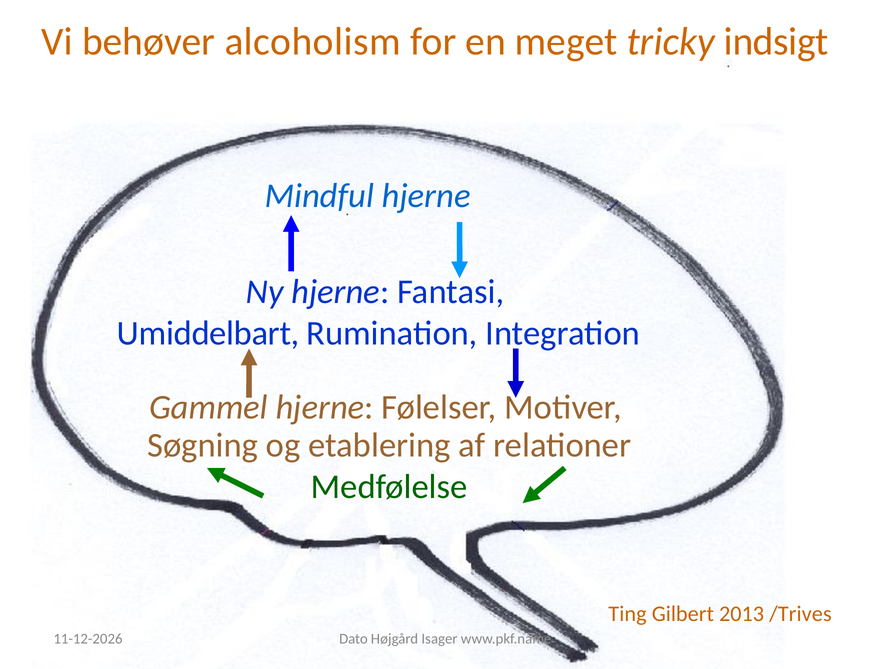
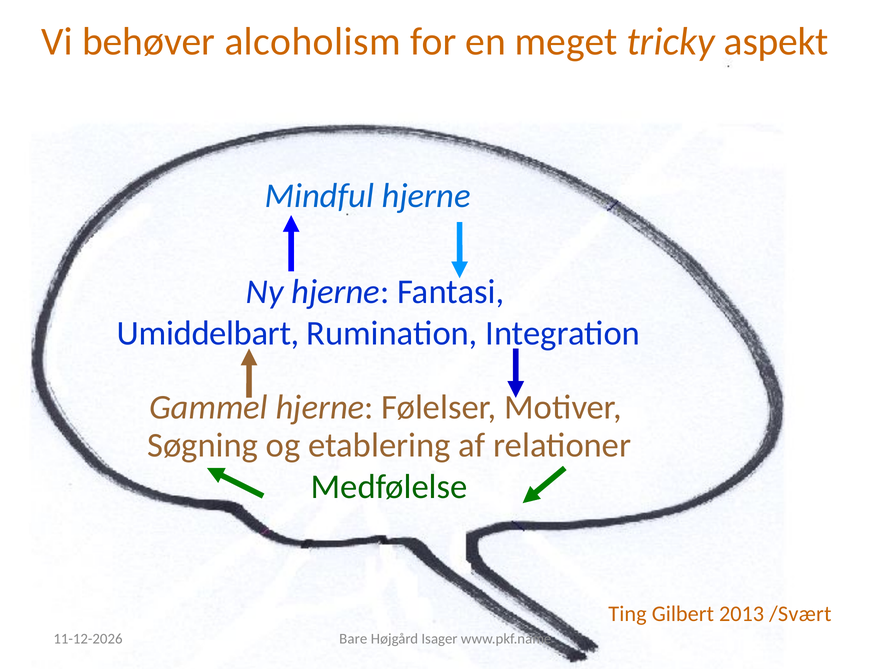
indsigt: indsigt -> aspekt (776, 41)
/Trives: /Trives -> /Svært (800, 613)
Dato: Dato -> Bare (353, 638)
